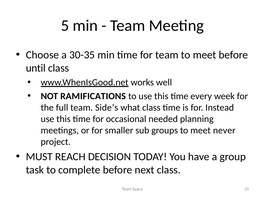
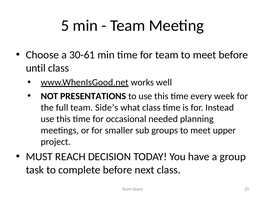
30-35: 30-35 -> 30-61 (82, 55)
RAMIFICATIONS: RAMIFICATIONS -> PRESENTATIONS (93, 96)
never: never -> upper (224, 131)
